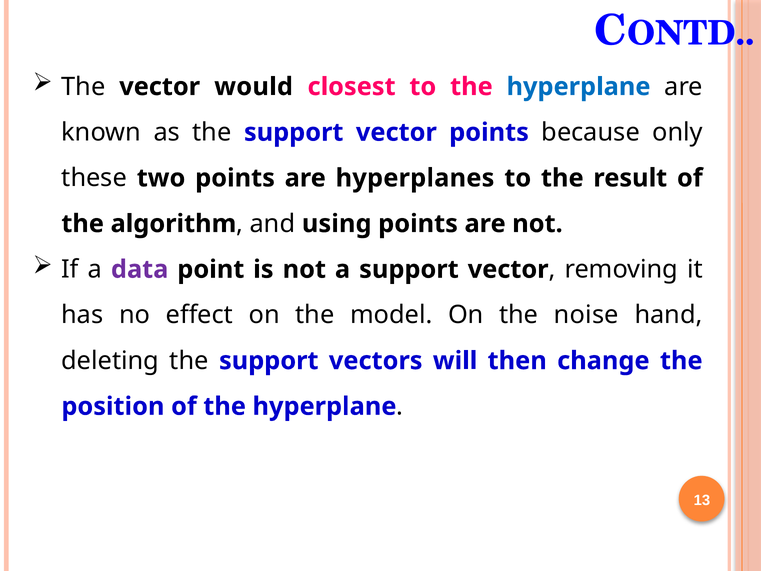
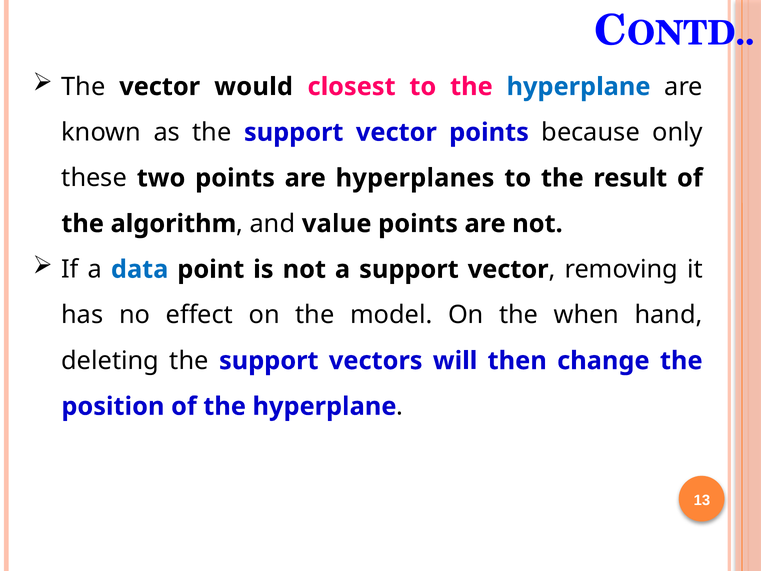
using: using -> value (337, 224)
data colour: purple -> blue (140, 269)
noise: noise -> when (587, 315)
